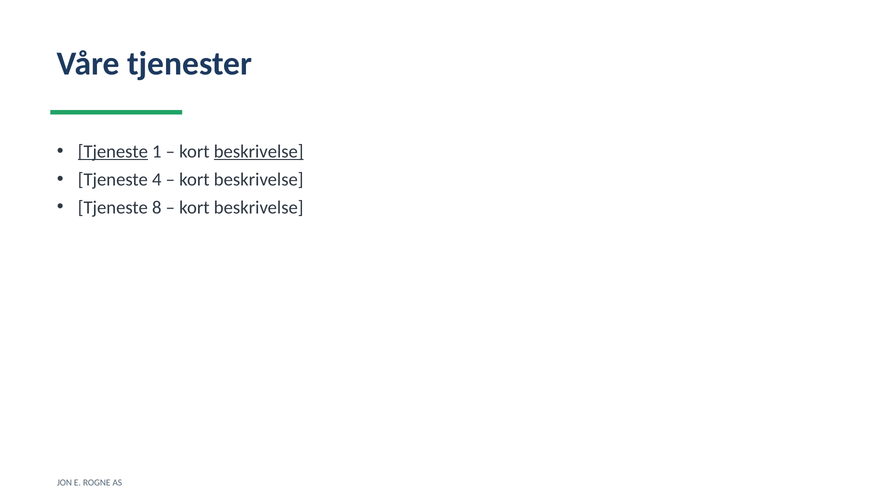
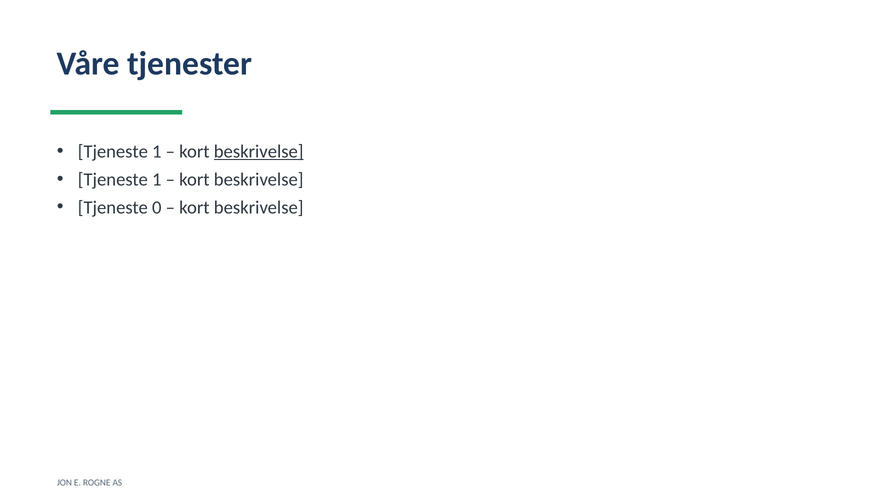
Tjeneste underline: present -> none (113, 151)
4: 4 -> 1 (157, 179)
8: 8 -> 0 (157, 207)
